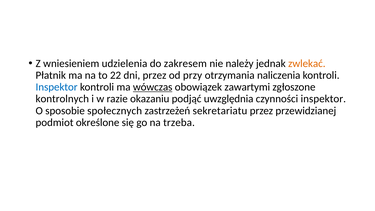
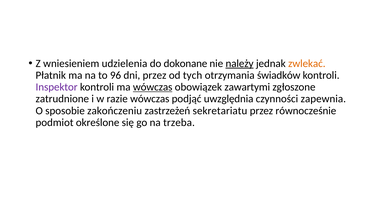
zakresem: zakresem -> dokonane (185, 63)
należy underline: none -> present (240, 63)
22: 22 -> 96 (116, 75)
przy: przy -> tych (193, 75)
naliczenia: naliczenia -> świadków (279, 75)
Inspektor colour: blue -> purple (57, 87)
kontrolnych: kontrolnych -> zatrudnione (62, 99)
razie okazaniu: okazaniu -> wówczas (150, 99)
czynności inspektor: inspektor -> zapewnia (323, 99)
społecznych: społecznych -> zakończeniu (115, 111)
przewidzianej: przewidzianej -> równocześnie (306, 111)
